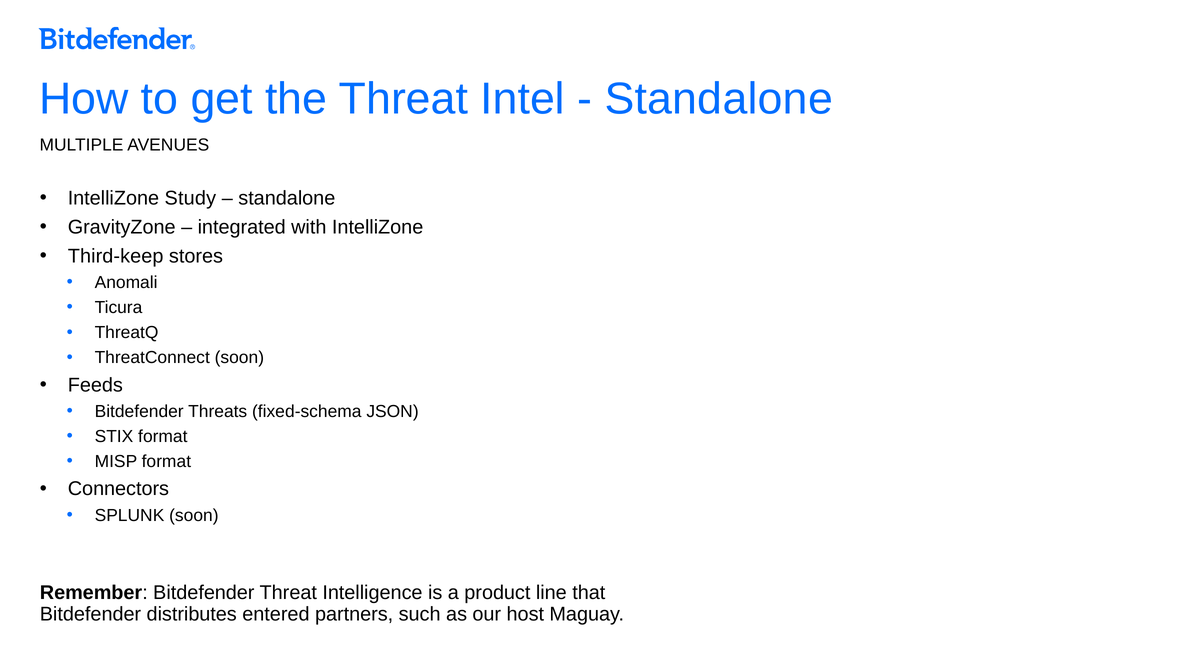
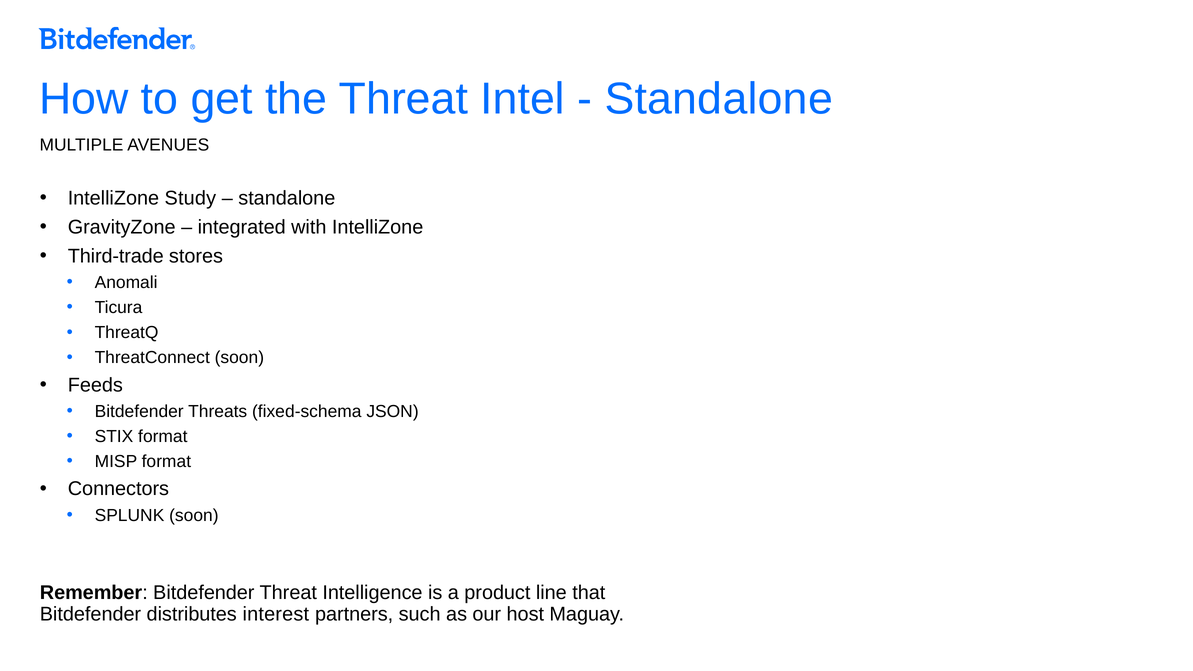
Third-keep: Third-keep -> Third-trade (116, 256)
entered: entered -> interest (276, 614)
